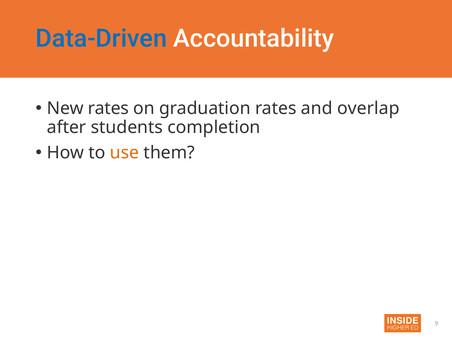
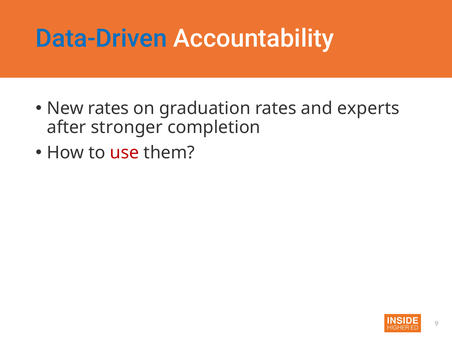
overlap: overlap -> experts (368, 108)
students: students -> stronger (127, 127)
use colour: orange -> red (125, 153)
